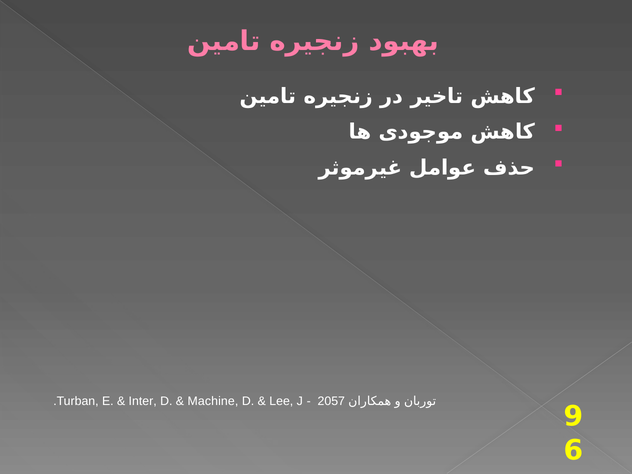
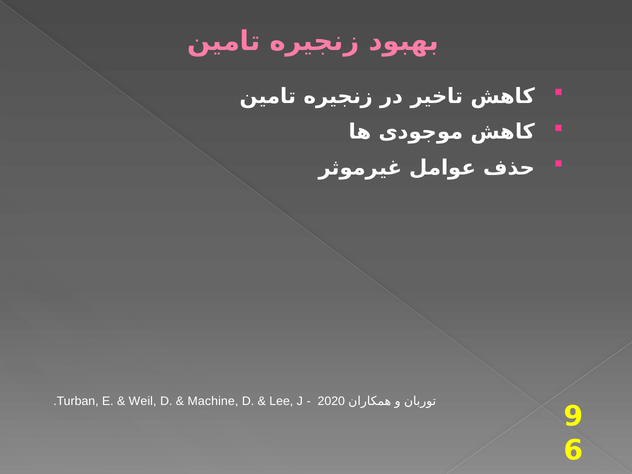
Inter: Inter -> Weil (143, 401)
2057: 2057 -> 2020 (331, 401)
